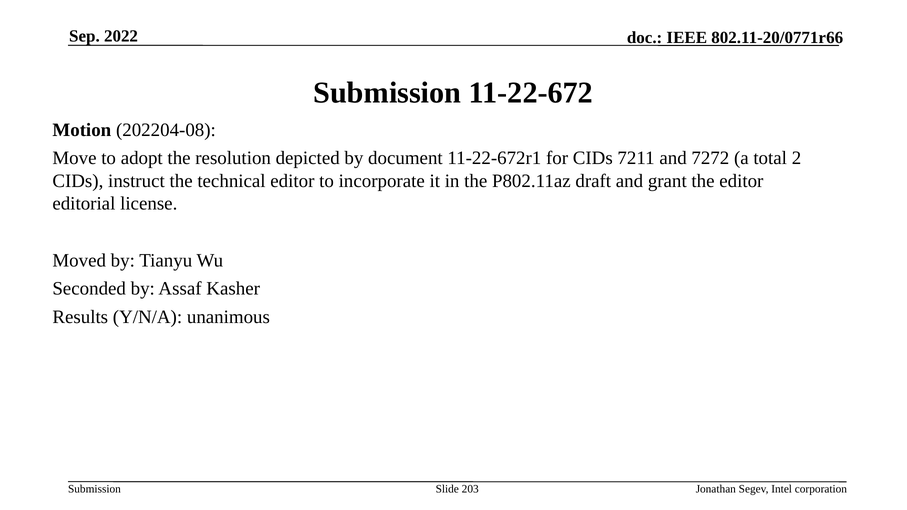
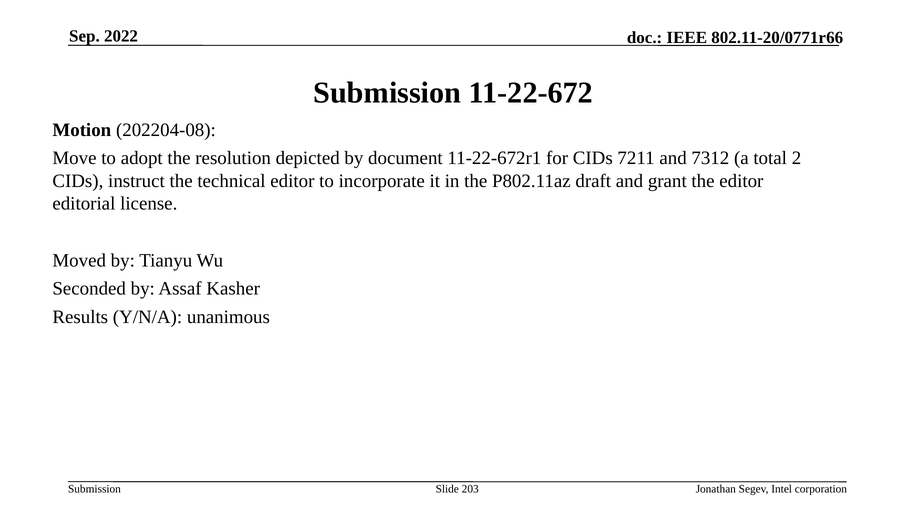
7272: 7272 -> 7312 (710, 158)
